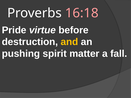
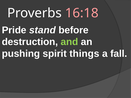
virtue: virtue -> stand (42, 30)
and colour: yellow -> light green (69, 42)
matter: matter -> things (84, 54)
